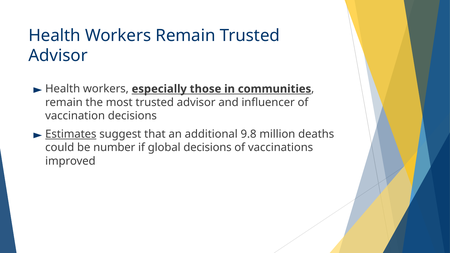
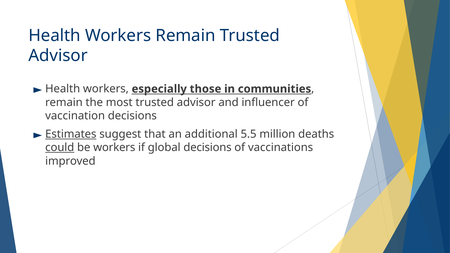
9.8: 9.8 -> 5.5 (249, 134)
could underline: none -> present (60, 148)
be number: number -> workers (114, 148)
